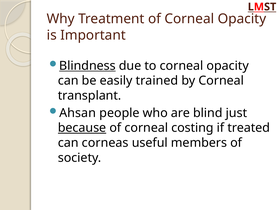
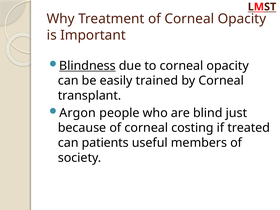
Ahsan: Ahsan -> Argon (78, 113)
because underline: present -> none (82, 128)
corneas: corneas -> patients (105, 143)
